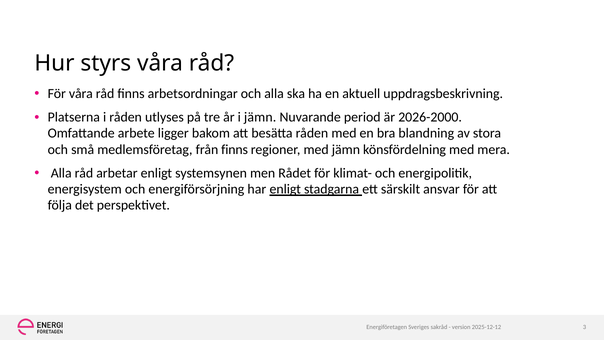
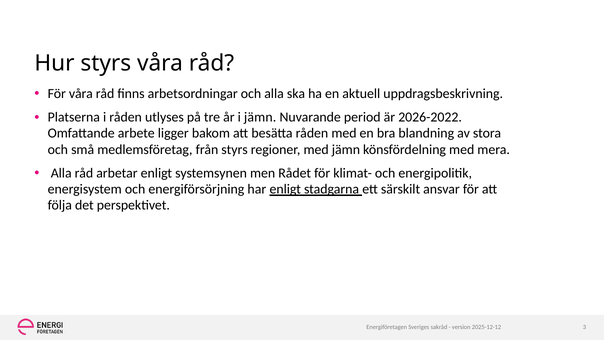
2026-2000: 2026-2000 -> 2026-2022 (430, 117)
från finns: finns -> styrs (235, 149)
